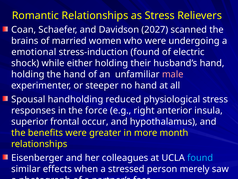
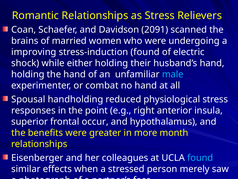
2027: 2027 -> 2091 (155, 30)
emotional: emotional -> improving (34, 52)
male colour: pink -> light blue (173, 74)
steeper: steeper -> combat (102, 85)
force: force -> point (96, 110)
